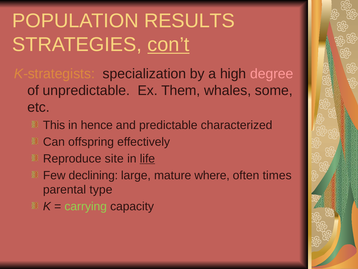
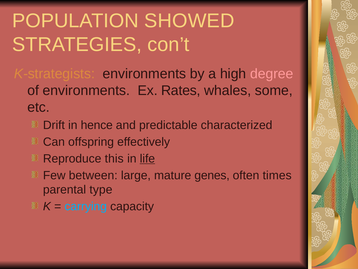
RESULTS: RESULTS -> SHOWED (189, 21)
con’t underline: present -> none (168, 45)
K-strategists specialization: specialization -> environments (144, 74)
of unpredictable: unpredictable -> environments (86, 90)
Them: Them -> Rates (181, 90)
This: This -> Drift (54, 125)
site: site -> this (114, 158)
declining: declining -> between (93, 175)
where: where -> genes (212, 175)
carrying colour: light green -> light blue (86, 206)
